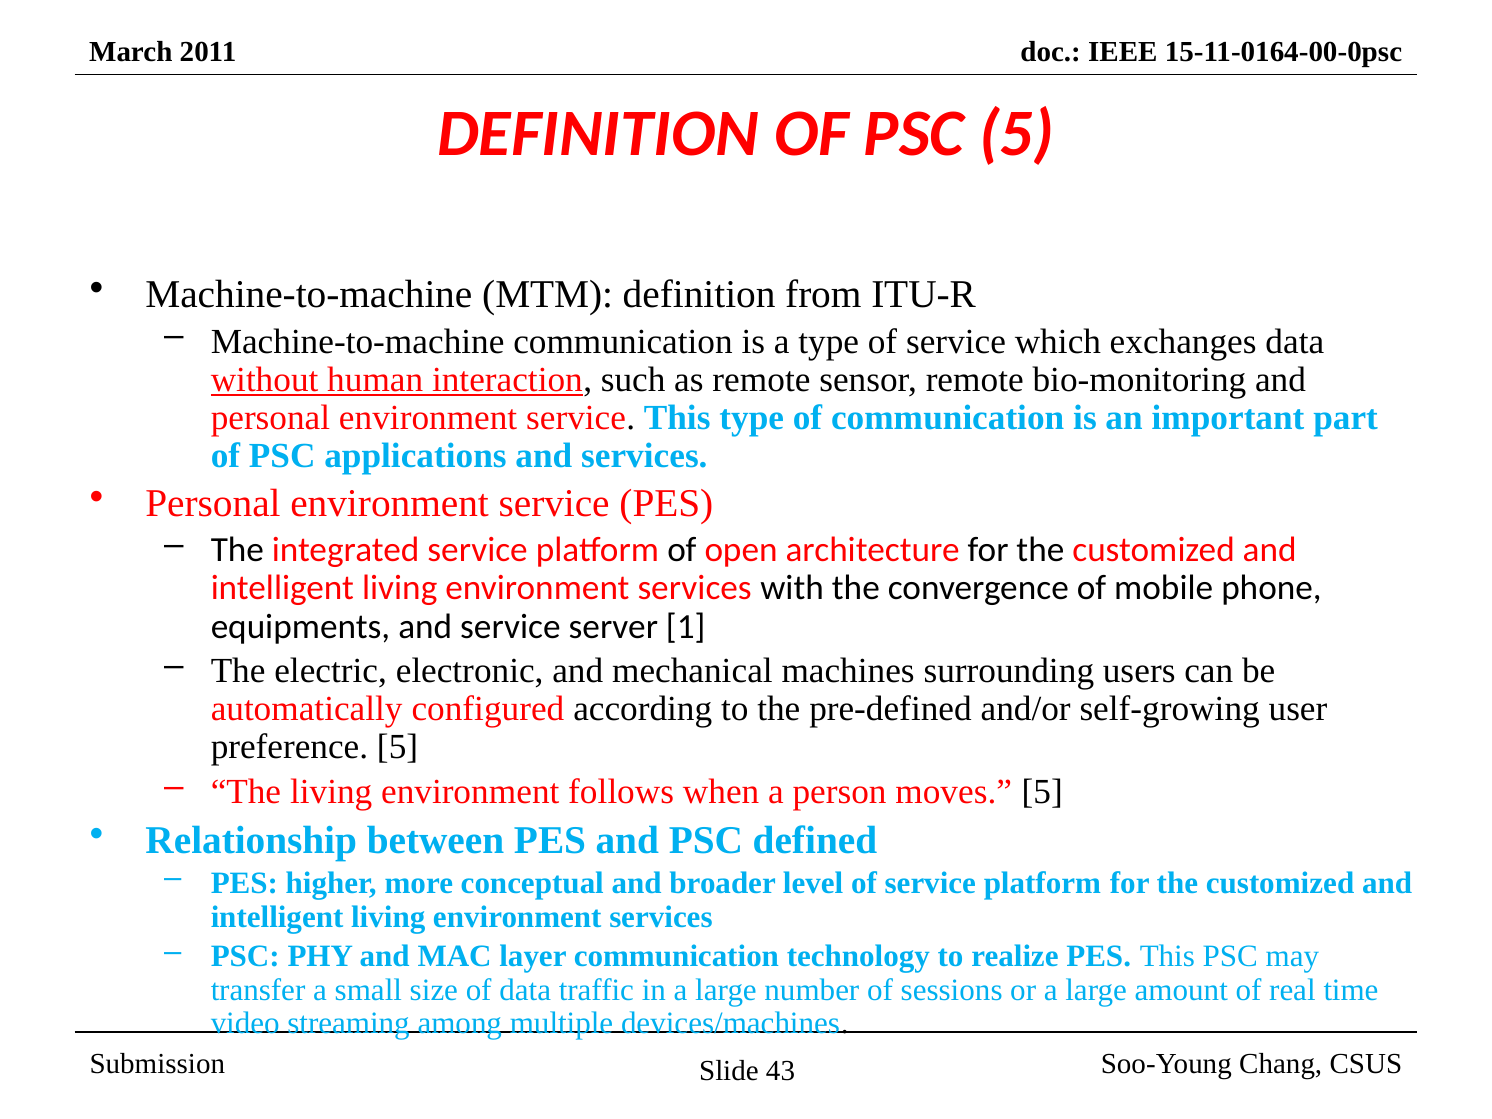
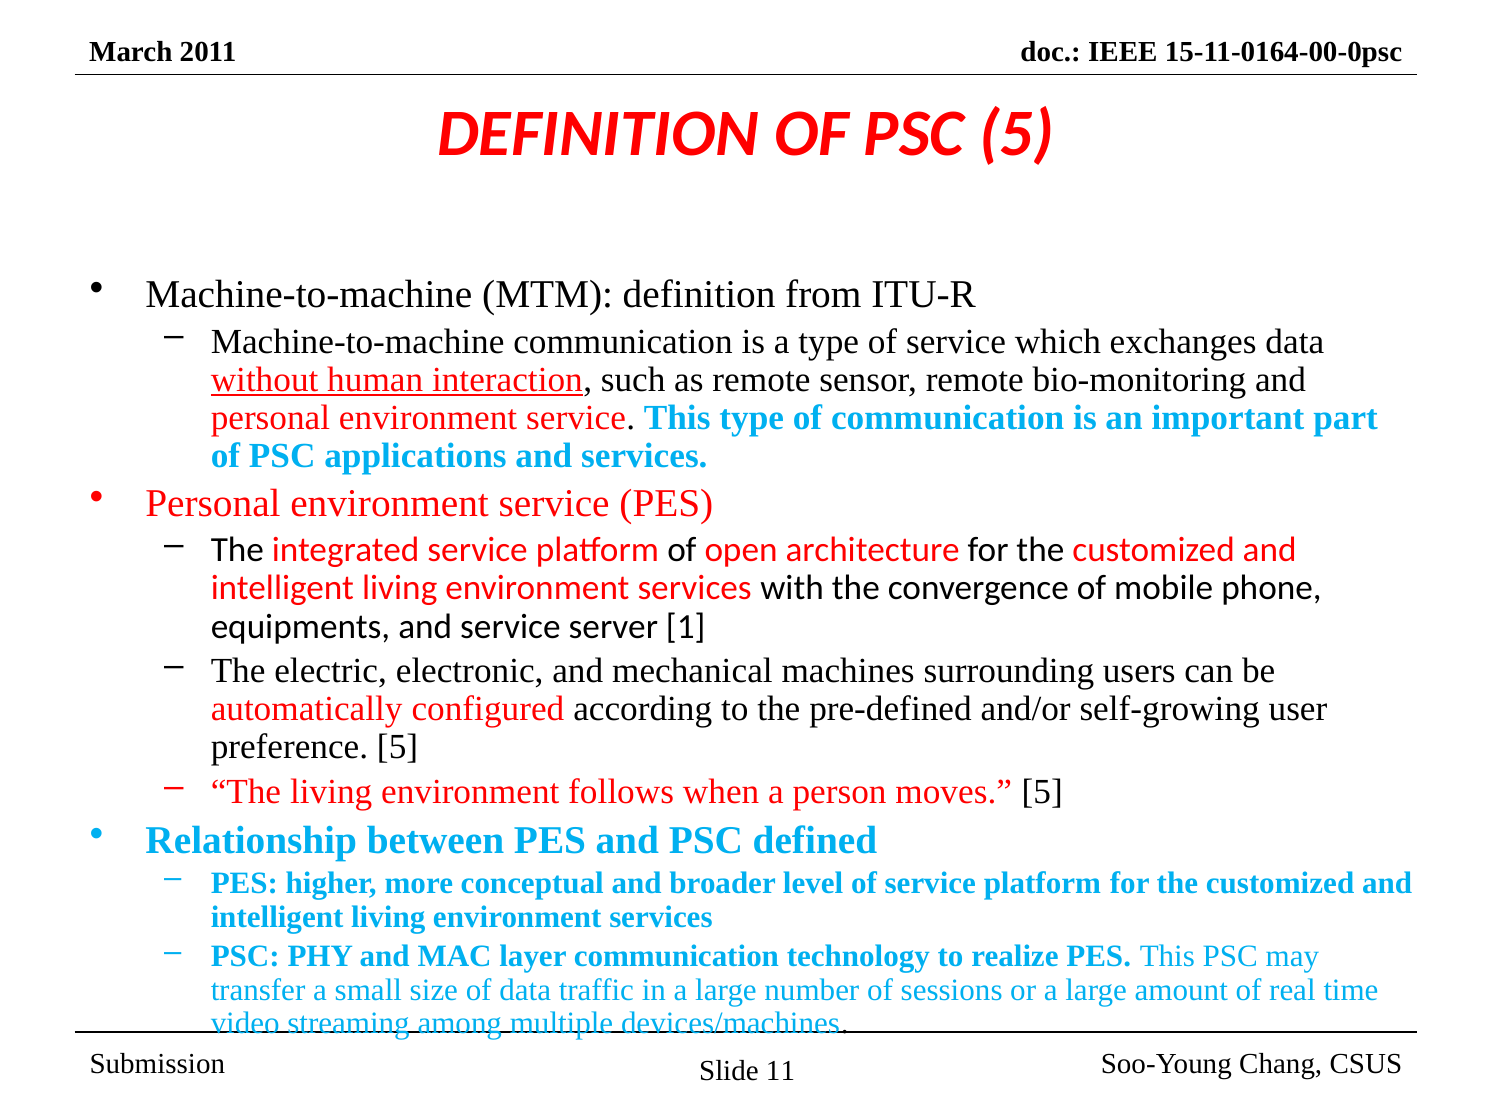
43: 43 -> 11 (780, 1071)
